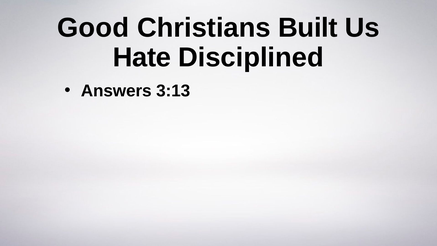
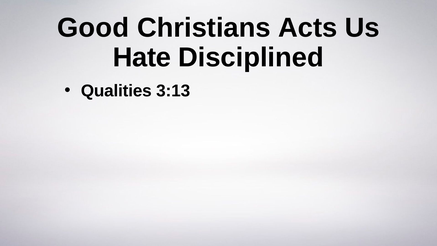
Built: Built -> Acts (308, 28)
Answers: Answers -> Qualities (116, 91)
